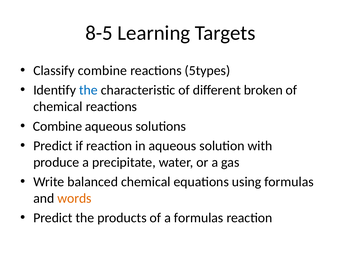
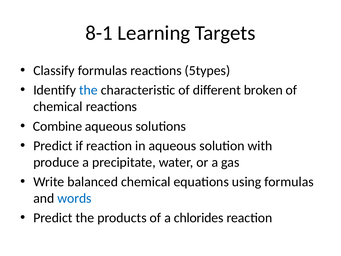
8-5: 8-5 -> 8-1 (99, 33)
Classify combine: combine -> formulas (102, 71)
words colour: orange -> blue (74, 198)
a formulas: formulas -> chlorides (199, 218)
